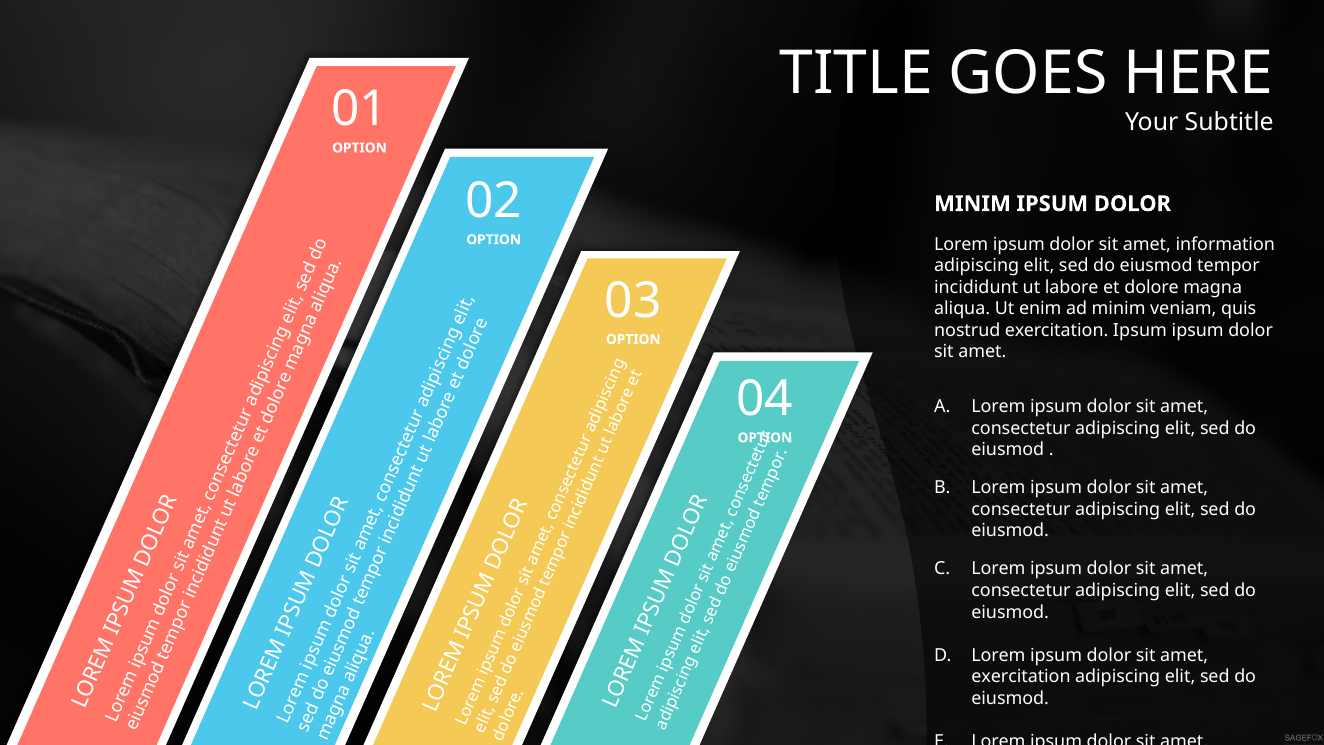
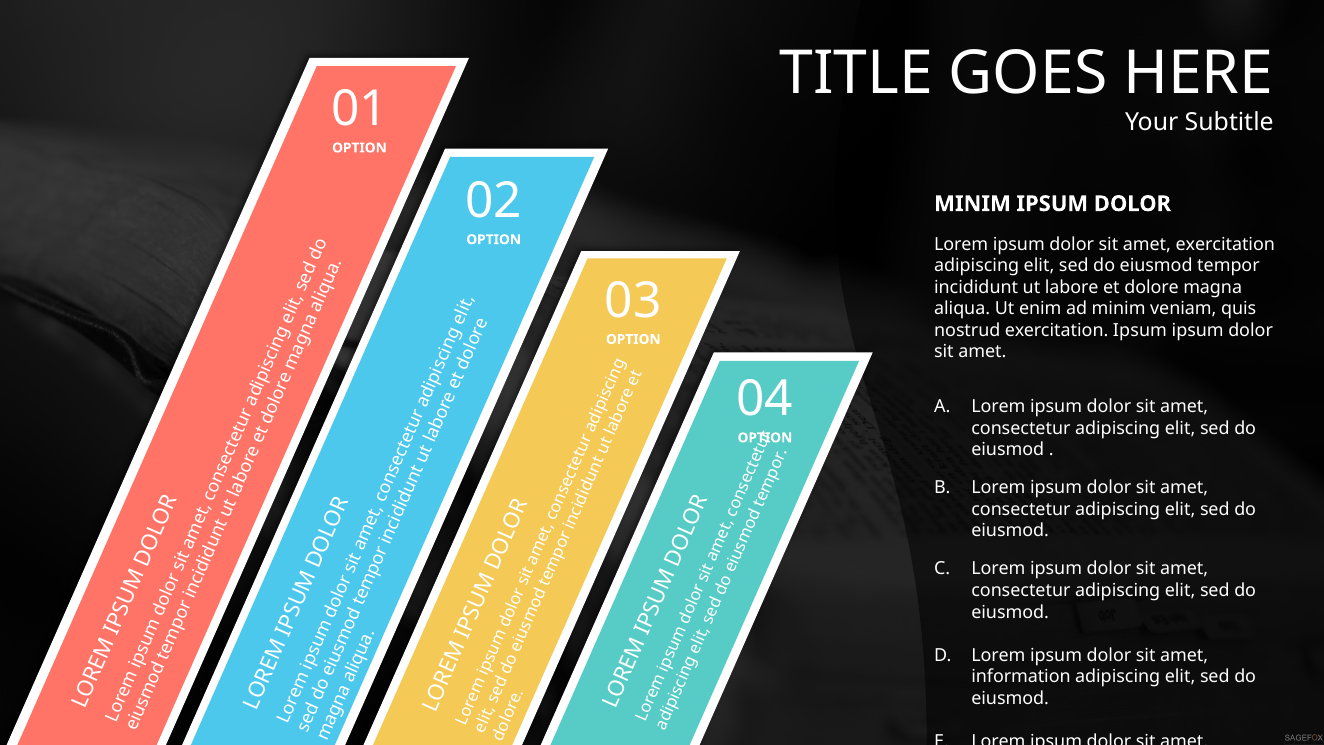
amet information: information -> exercitation (1225, 244)
exercitation: exercitation -> information (1021, 677)
